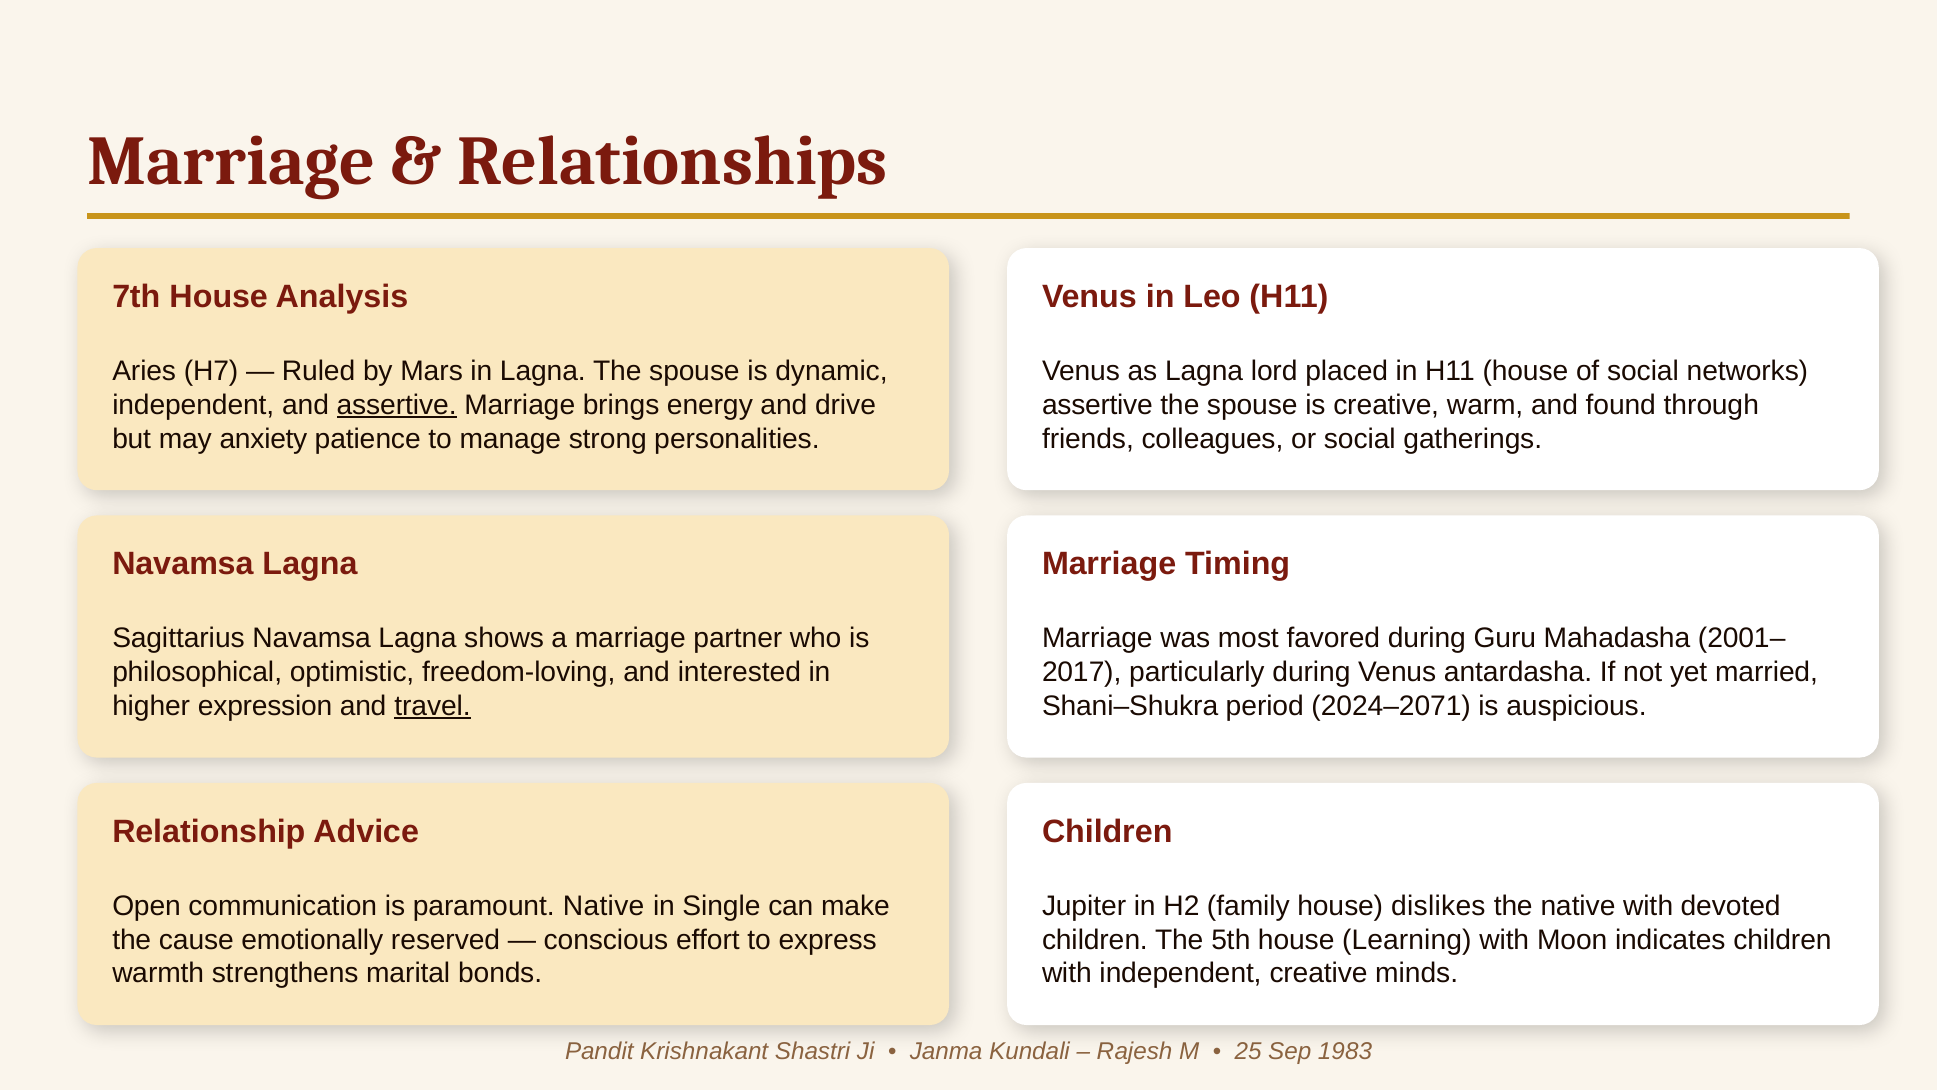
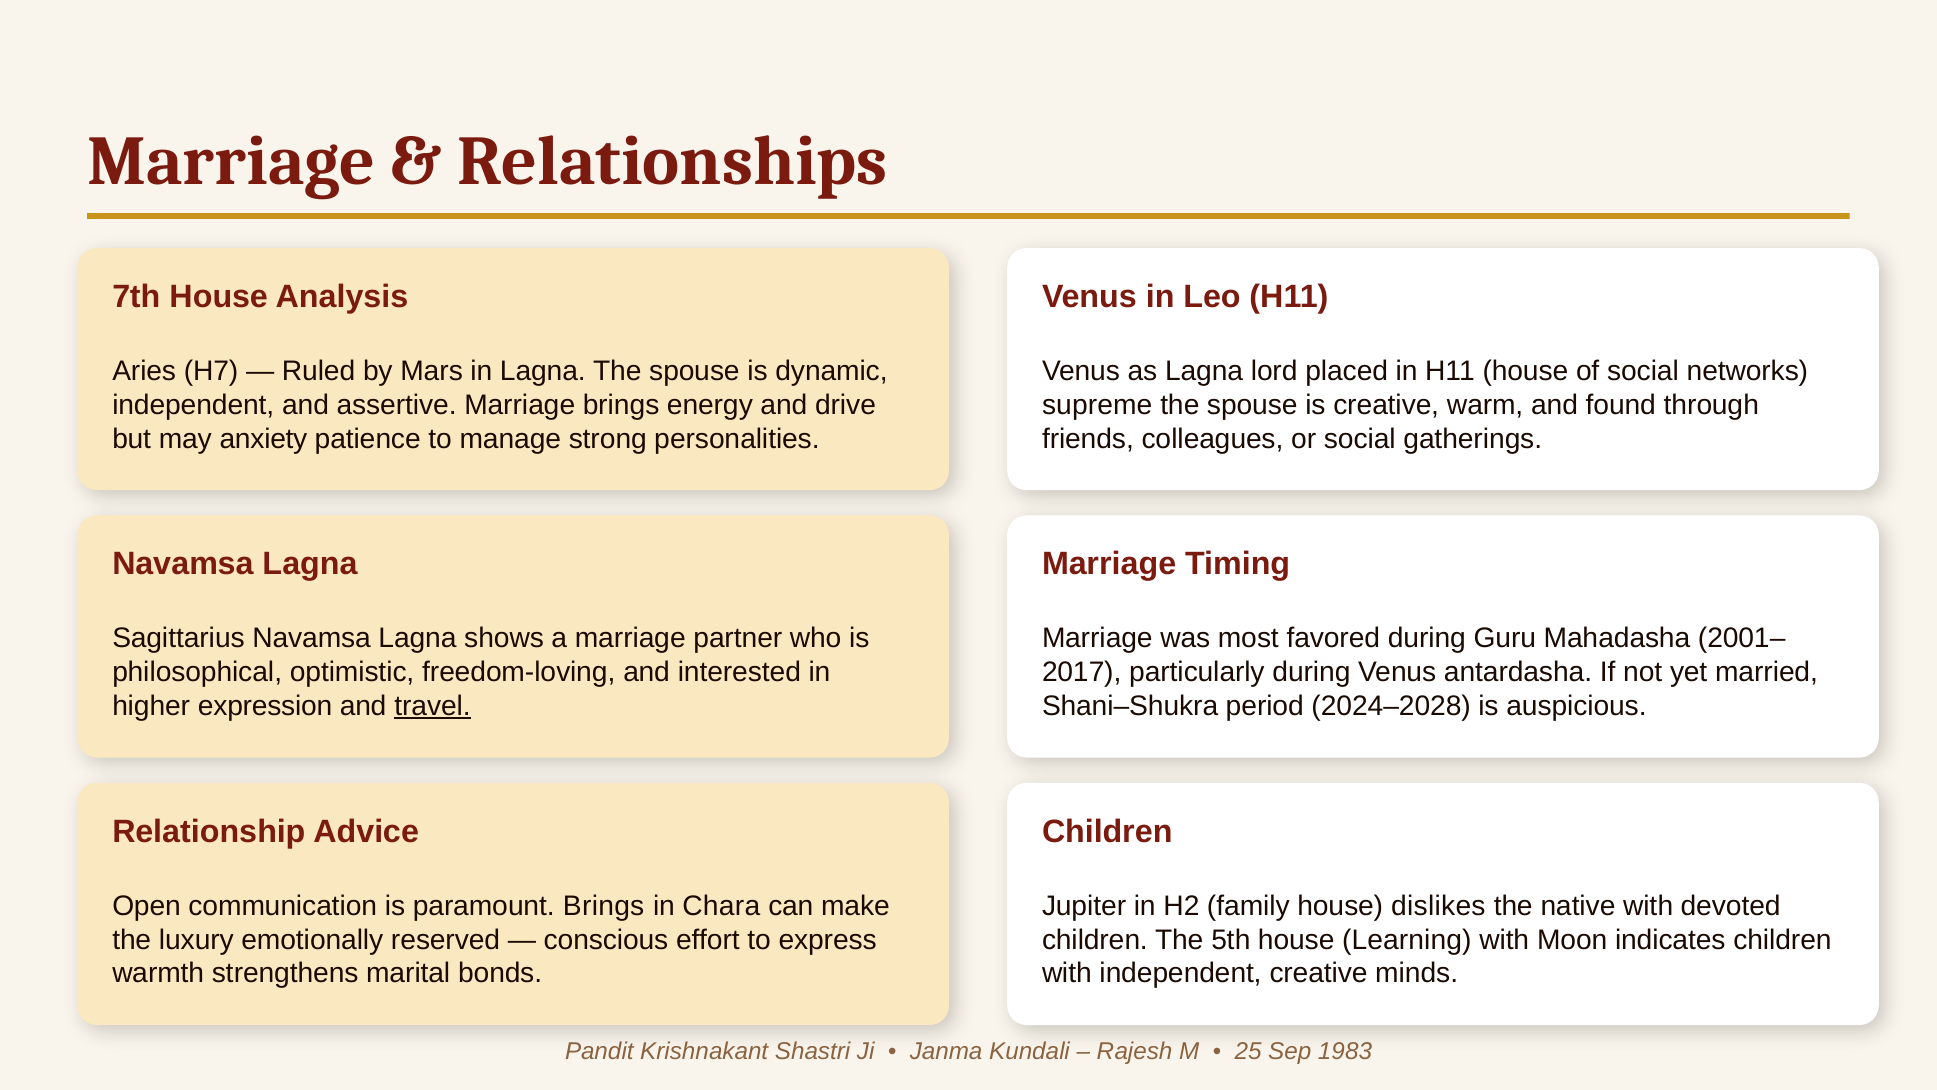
assertive underline: present -> none (397, 405)
assertive: assertive -> supreme (1097, 405)
2024–2071: 2024–2071 -> 2024–2028 (1391, 706)
paramount Native: Native -> Brings (604, 906)
Single: Single -> Chara (721, 906)
cause: cause -> luxury (196, 939)
